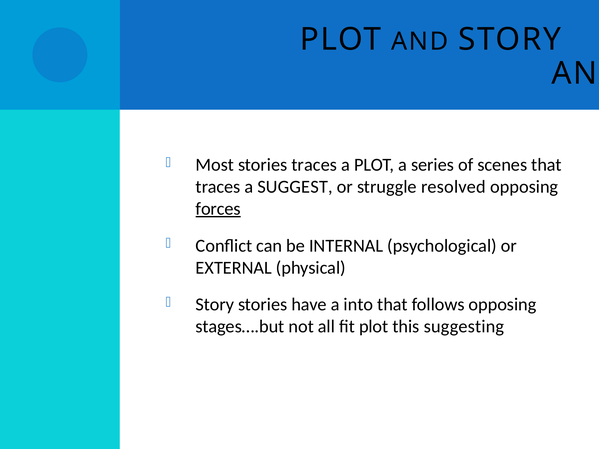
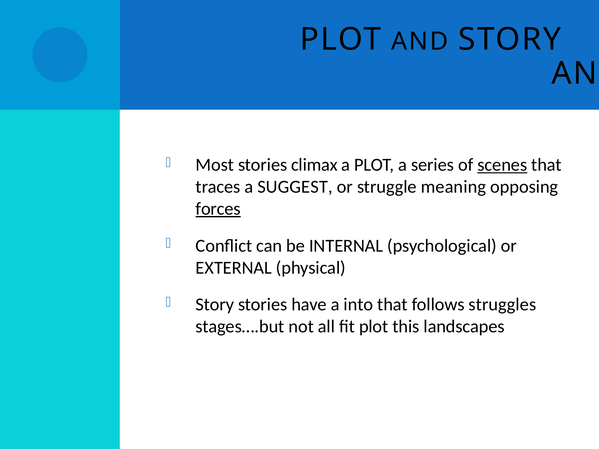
stories traces: traces -> climax (314, 165)
scenes underline: none -> present (502, 165)
resolved: resolved -> meaning (453, 187)
follows opposing: opposing -> struggles (502, 305)
suggesting: suggesting -> landscapes (464, 327)
